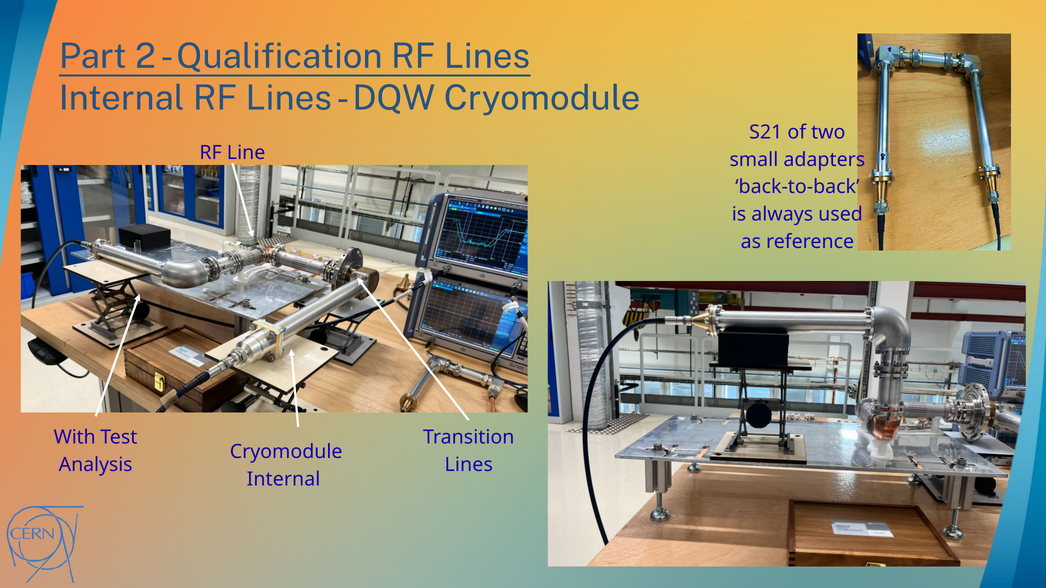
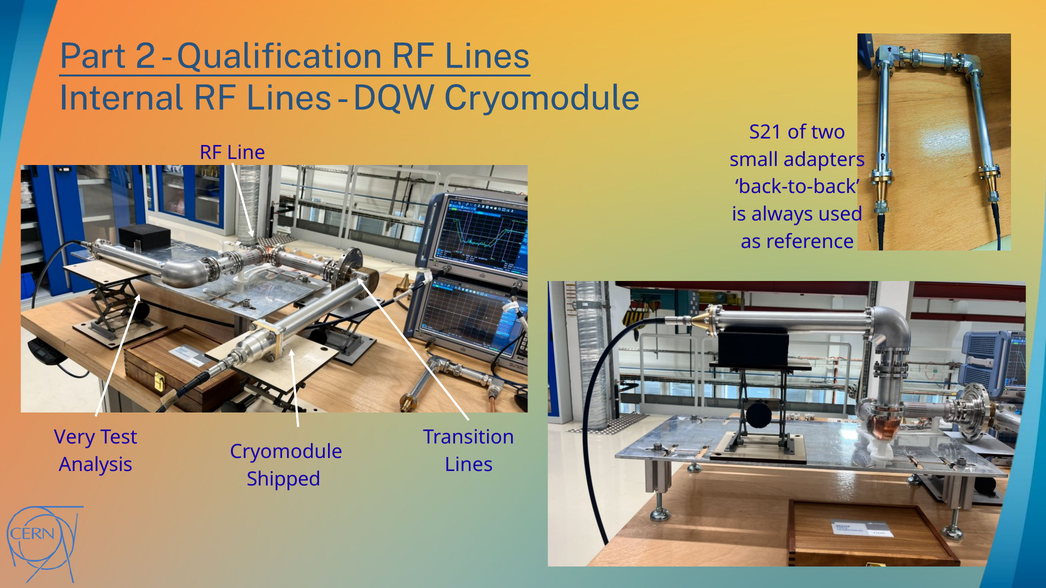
With: With -> Very (75, 437)
Internal: Internal -> Shipped (284, 479)
